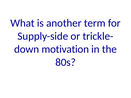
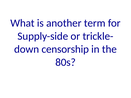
motivation: motivation -> censorship (65, 49)
